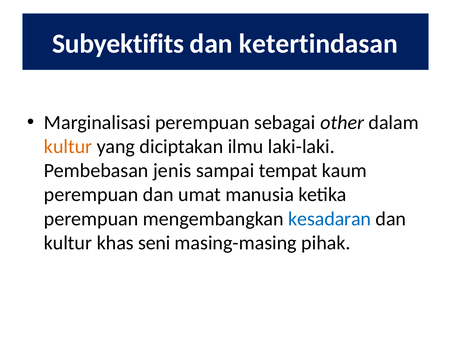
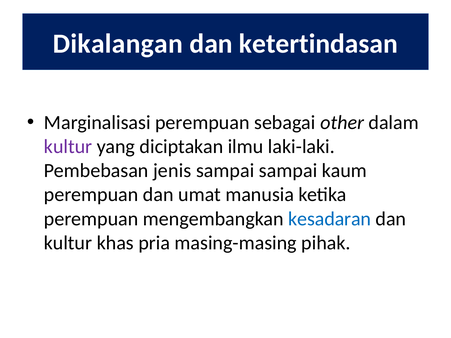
Subyektifits: Subyektifits -> Dikalangan (118, 44)
kultur colour: orange -> purple (68, 147)
sampai tempat: tempat -> sampai (288, 171)
seni: seni -> pria (154, 243)
